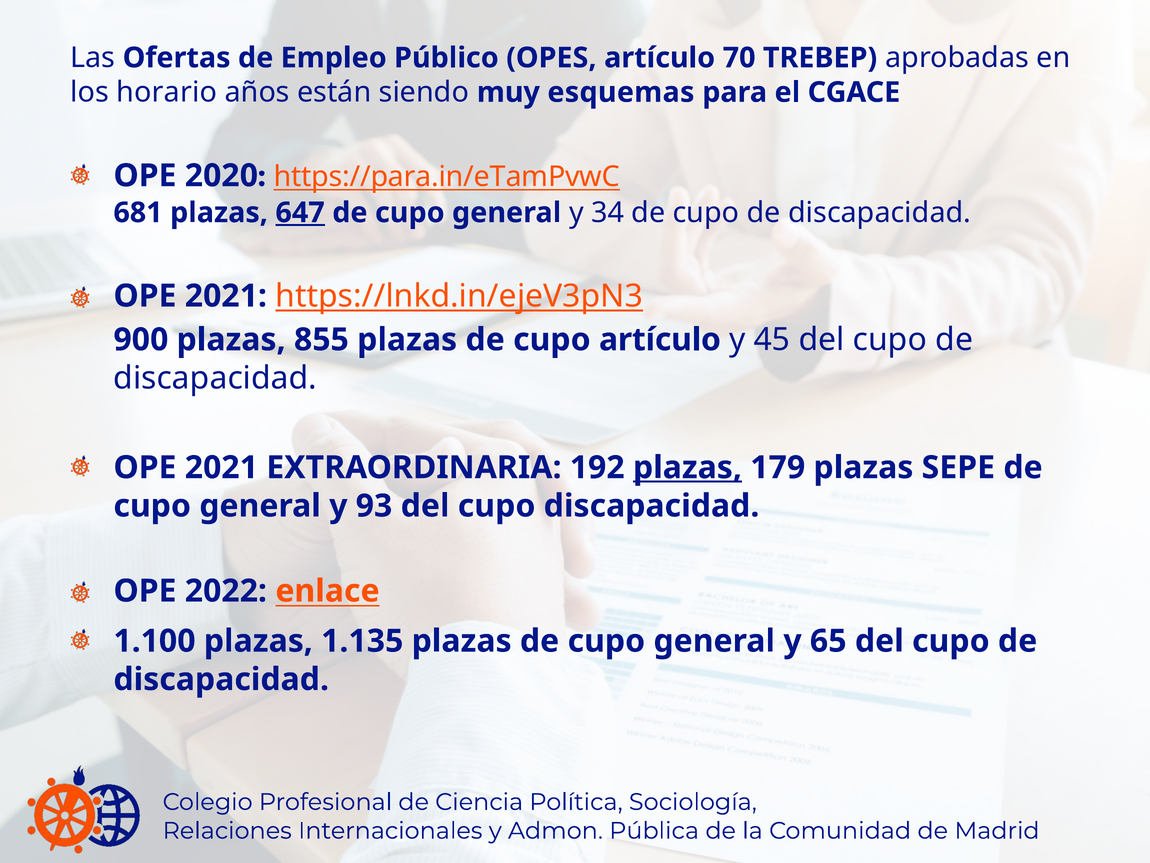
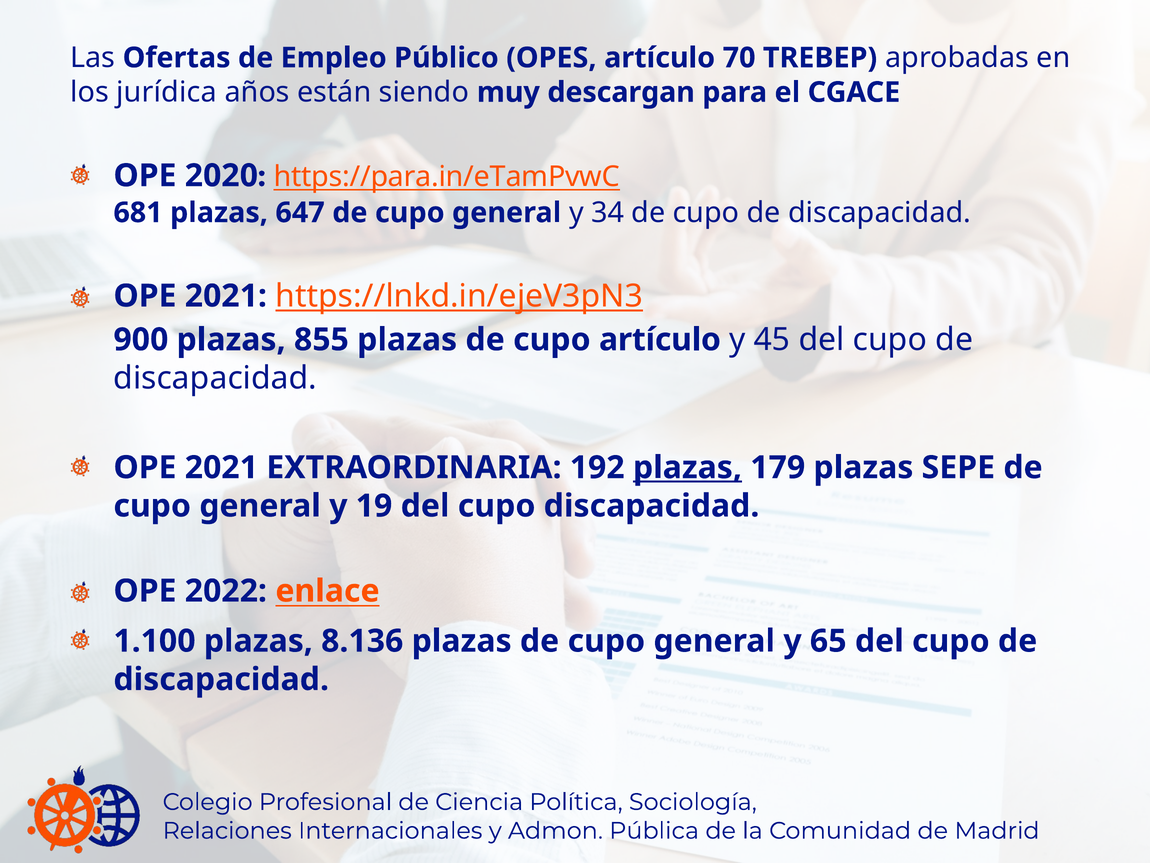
horario: horario -> jurídica (167, 92)
esquemas: esquemas -> descargan (621, 92)
647 underline: present -> none (300, 213)
93: 93 -> 19 (374, 506)
1.135: 1.135 -> 8.136 (362, 641)
